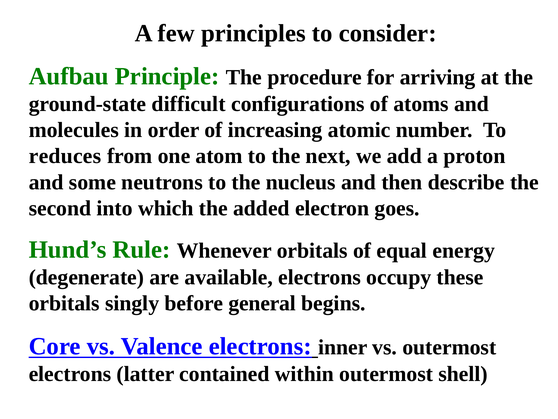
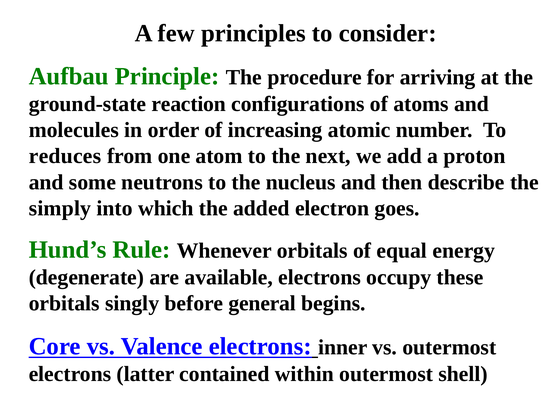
difficult: difficult -> reaction (189, 104)
second: second -> simply (60, 208)
